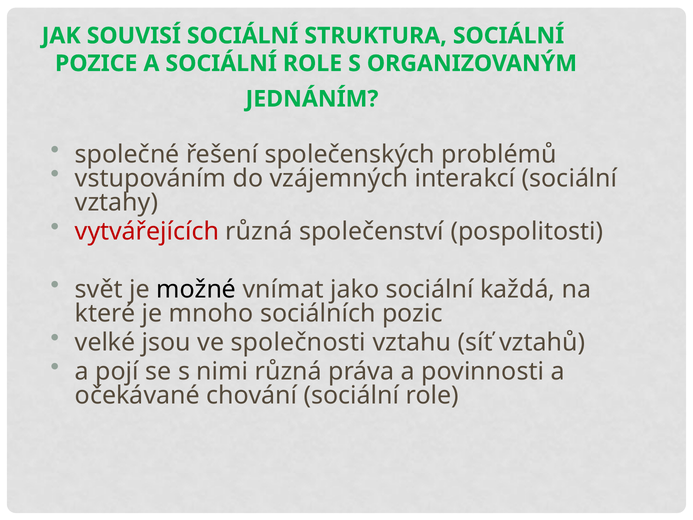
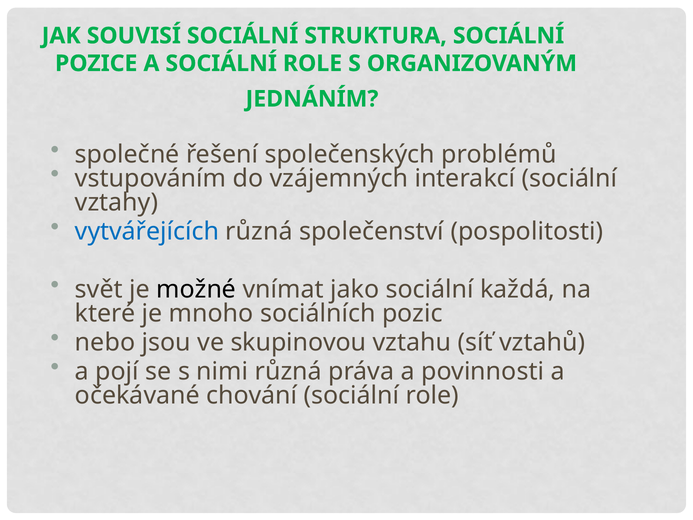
vytvářejících colour: red -> blue (147, 231)
velké: velké -> nebo (105, 342)
společnosti: společnosti -> skupinovou (298, 342)
